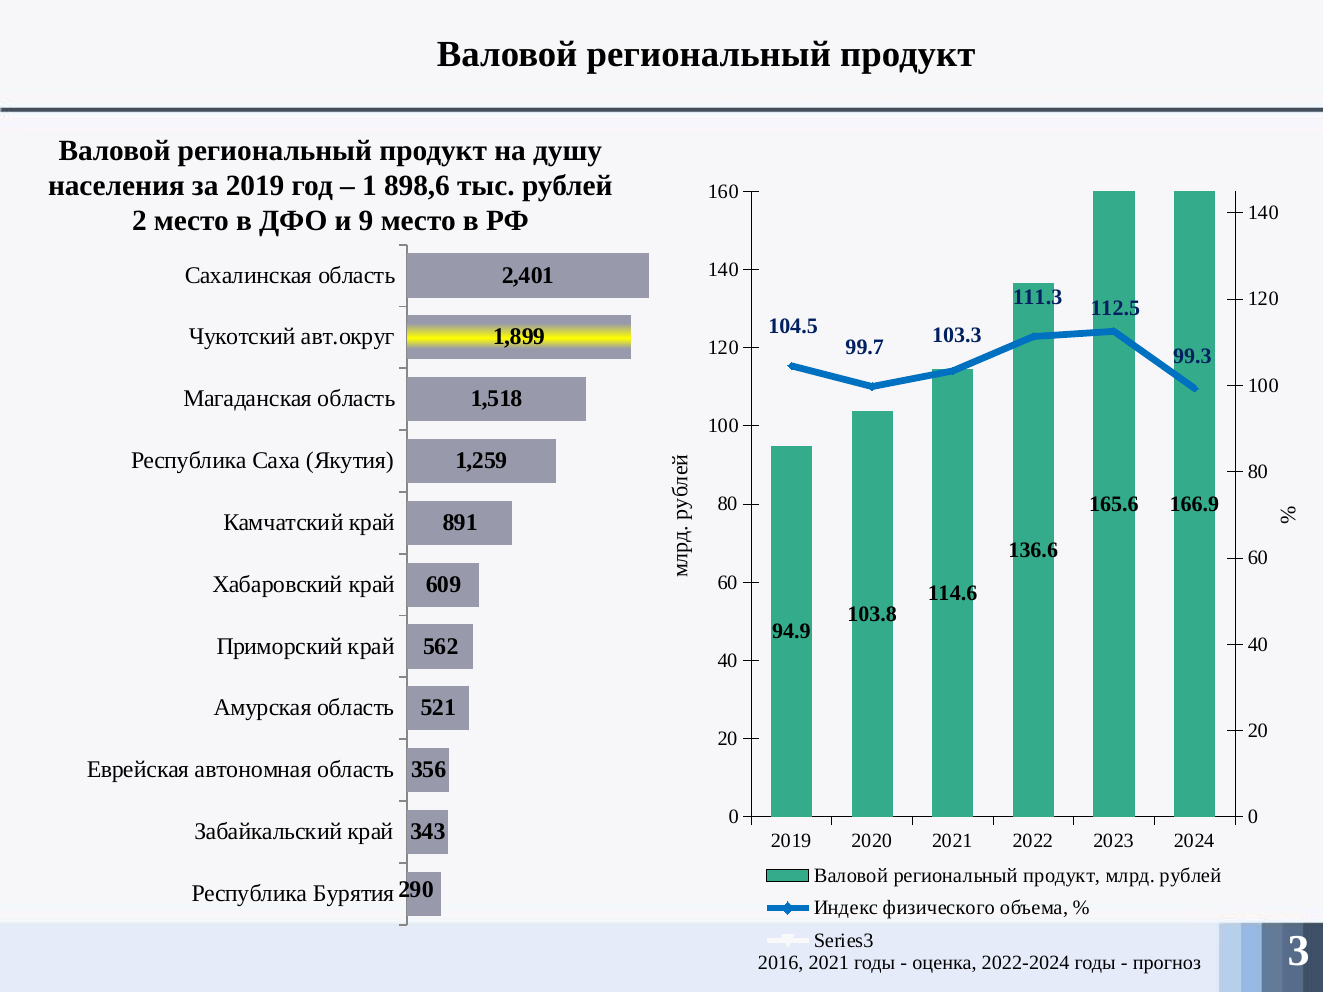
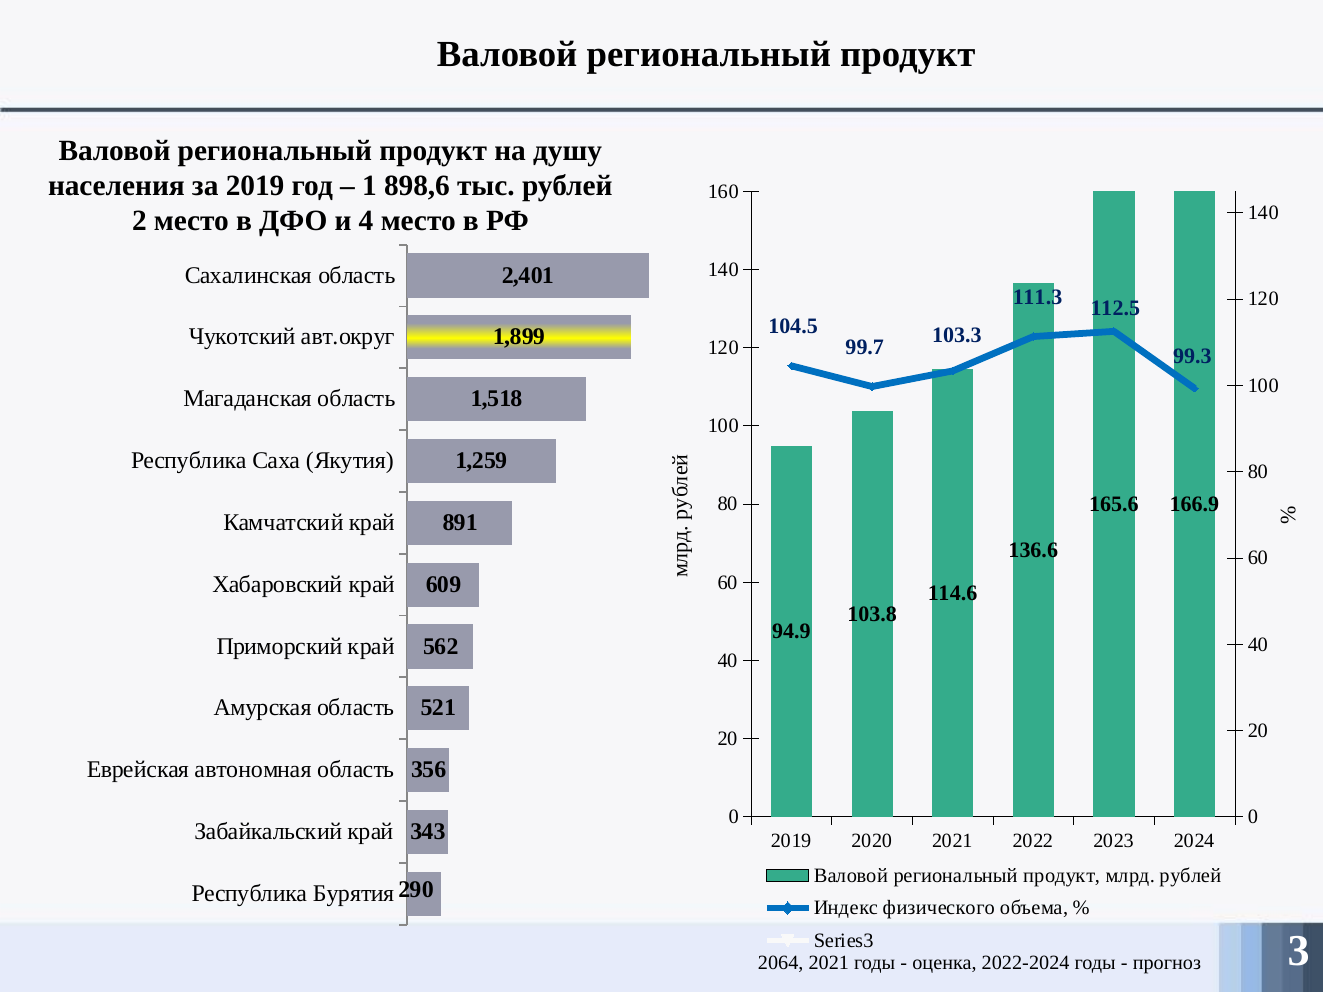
9: 9 -> 4 (366, 221)
2016: 2016 -> 2064 (781, 963)
